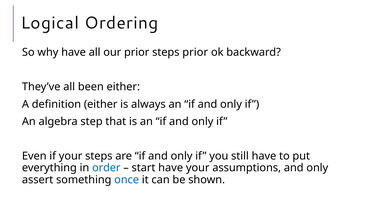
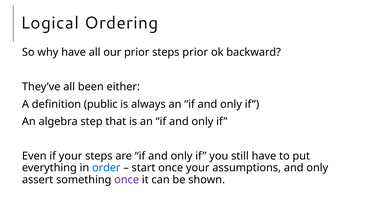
definition either: either -> public (101, 104)
start have: have -> once (171, 168)
once colour: blue -> purple (127, 180)
